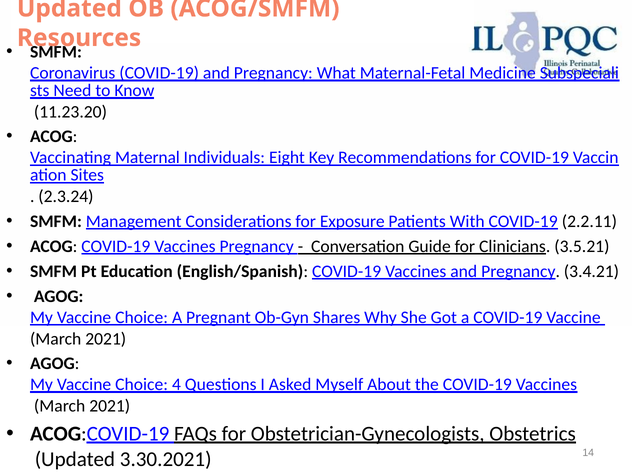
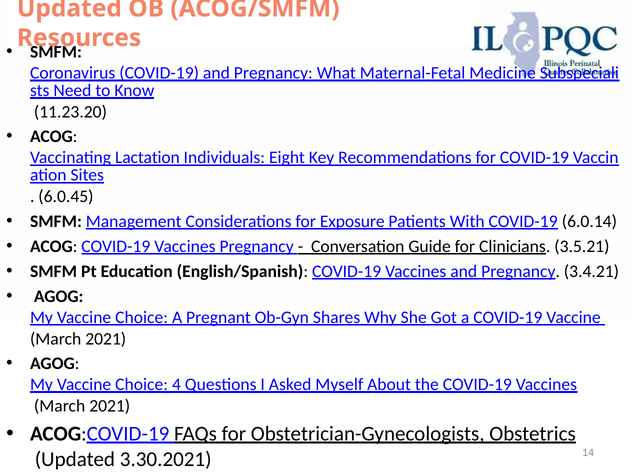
Maternal: Maternal -> Lactation (147, 158)
2.3.24: 2.3.24 -> 6.0.45 (66, 197)
2.2.11: 2.2.11 -> 6.0.14 (589, 221)
